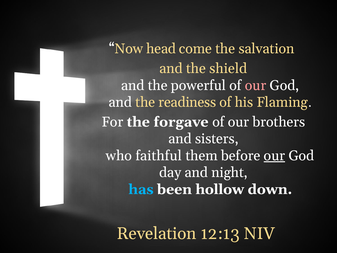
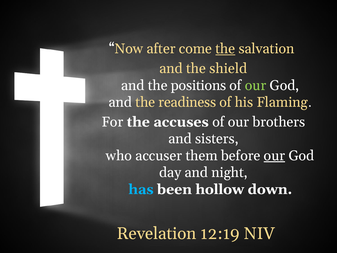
head: head -> after (161, 49)
the underline: none -> present (225, 49)
powerful: powerful -> positions (199, 85)
our colour: pink -> light green (256, 85)
forgave: forgave -> accuses (181, 122)
faithful: faithful -> accuser (159, 156)
12:13: 12:13 -> 12:19 (220, 233)
